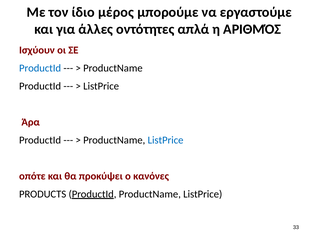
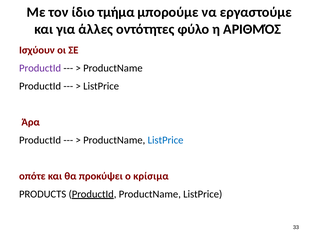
μέρος: μέρος -> τμήμα (116, 12)
απλά: απλά -> φύλο (193, 29)
ProductId colour: blue -> purple (40, 68)
κανόνες: κανόνες -> κρίσιμα (151, 176)
